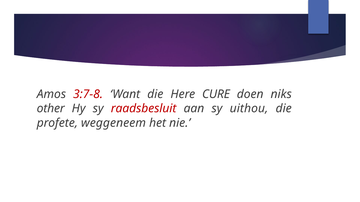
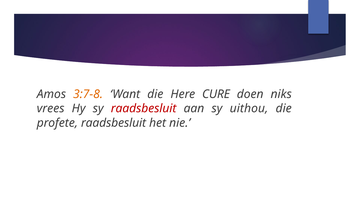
3:7-8 colour: red -> orange (88, 94)
other: other -> vrees (51, 109)
profete weggeneem: weggeneem -> raadsbesluit (114, 123)
